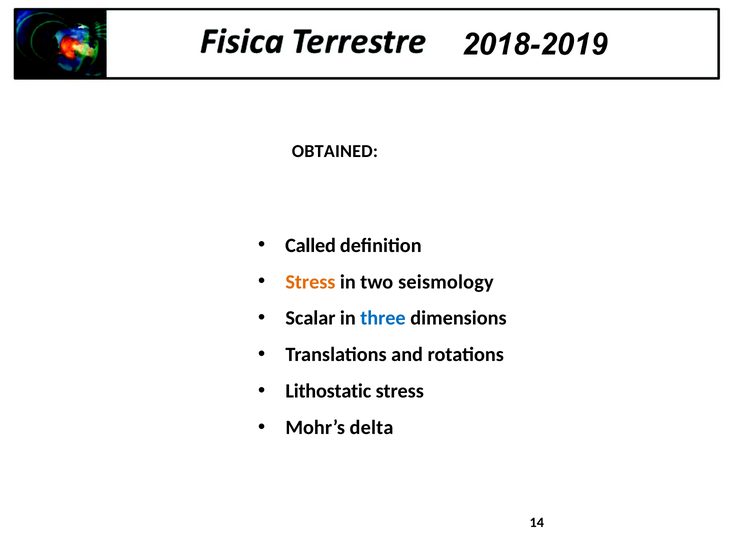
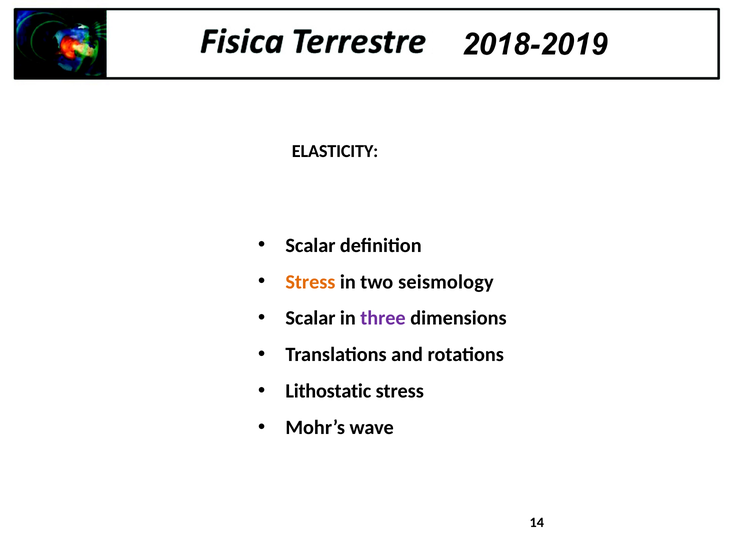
OBTAINED: OBTAINED -> ELASTICITY (335, 151)
Called: Called -> Scalar (310, 245)
three colour: blue -> purple (383, 318)
delta: delta -> wave (372, 427)
